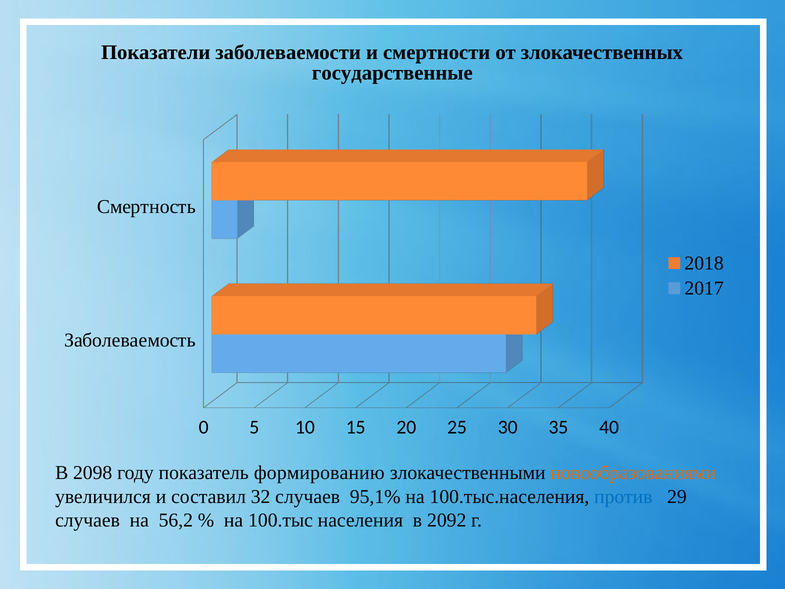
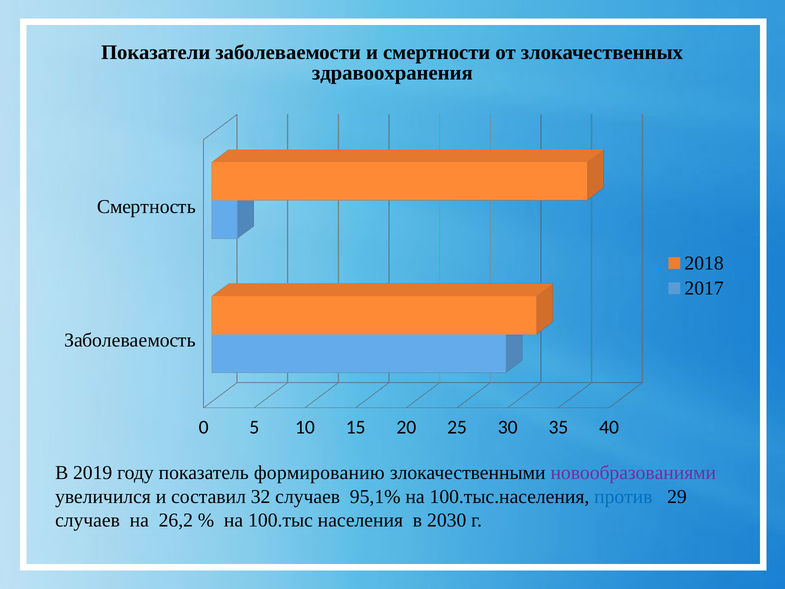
государственные: государственные -> здравоохранения (392, 73)
2098: 2098 -> 2019 (93, 473)
новообразованиями colour: orange -> purple (633, 473)
56,2: 56,2 -> 26,2 (176, 520)
2092: 2092 -> 2030 (447, 520)
